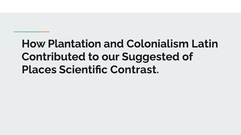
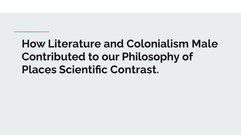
Plantation: Plantation -> Literature (74, 44)
Latin: Latin -> Male (205, 44)
Suggested: Suggested -> Philosophy (151, 57)
